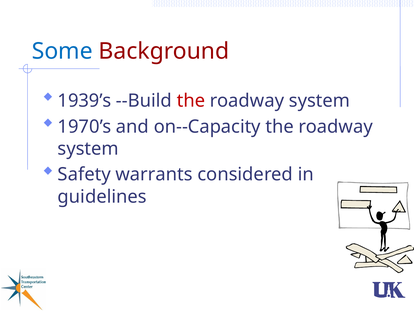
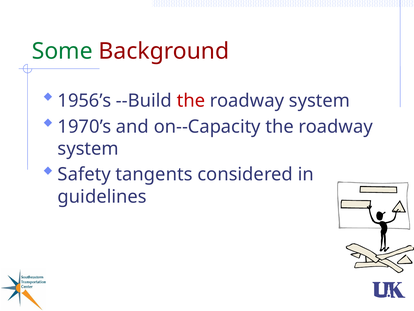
Some colour: blue -> green (62, 51)
1939’s: 1939’s -> 1956’s (84, 101)
warrants: warrants -> tangents (154, 174)
